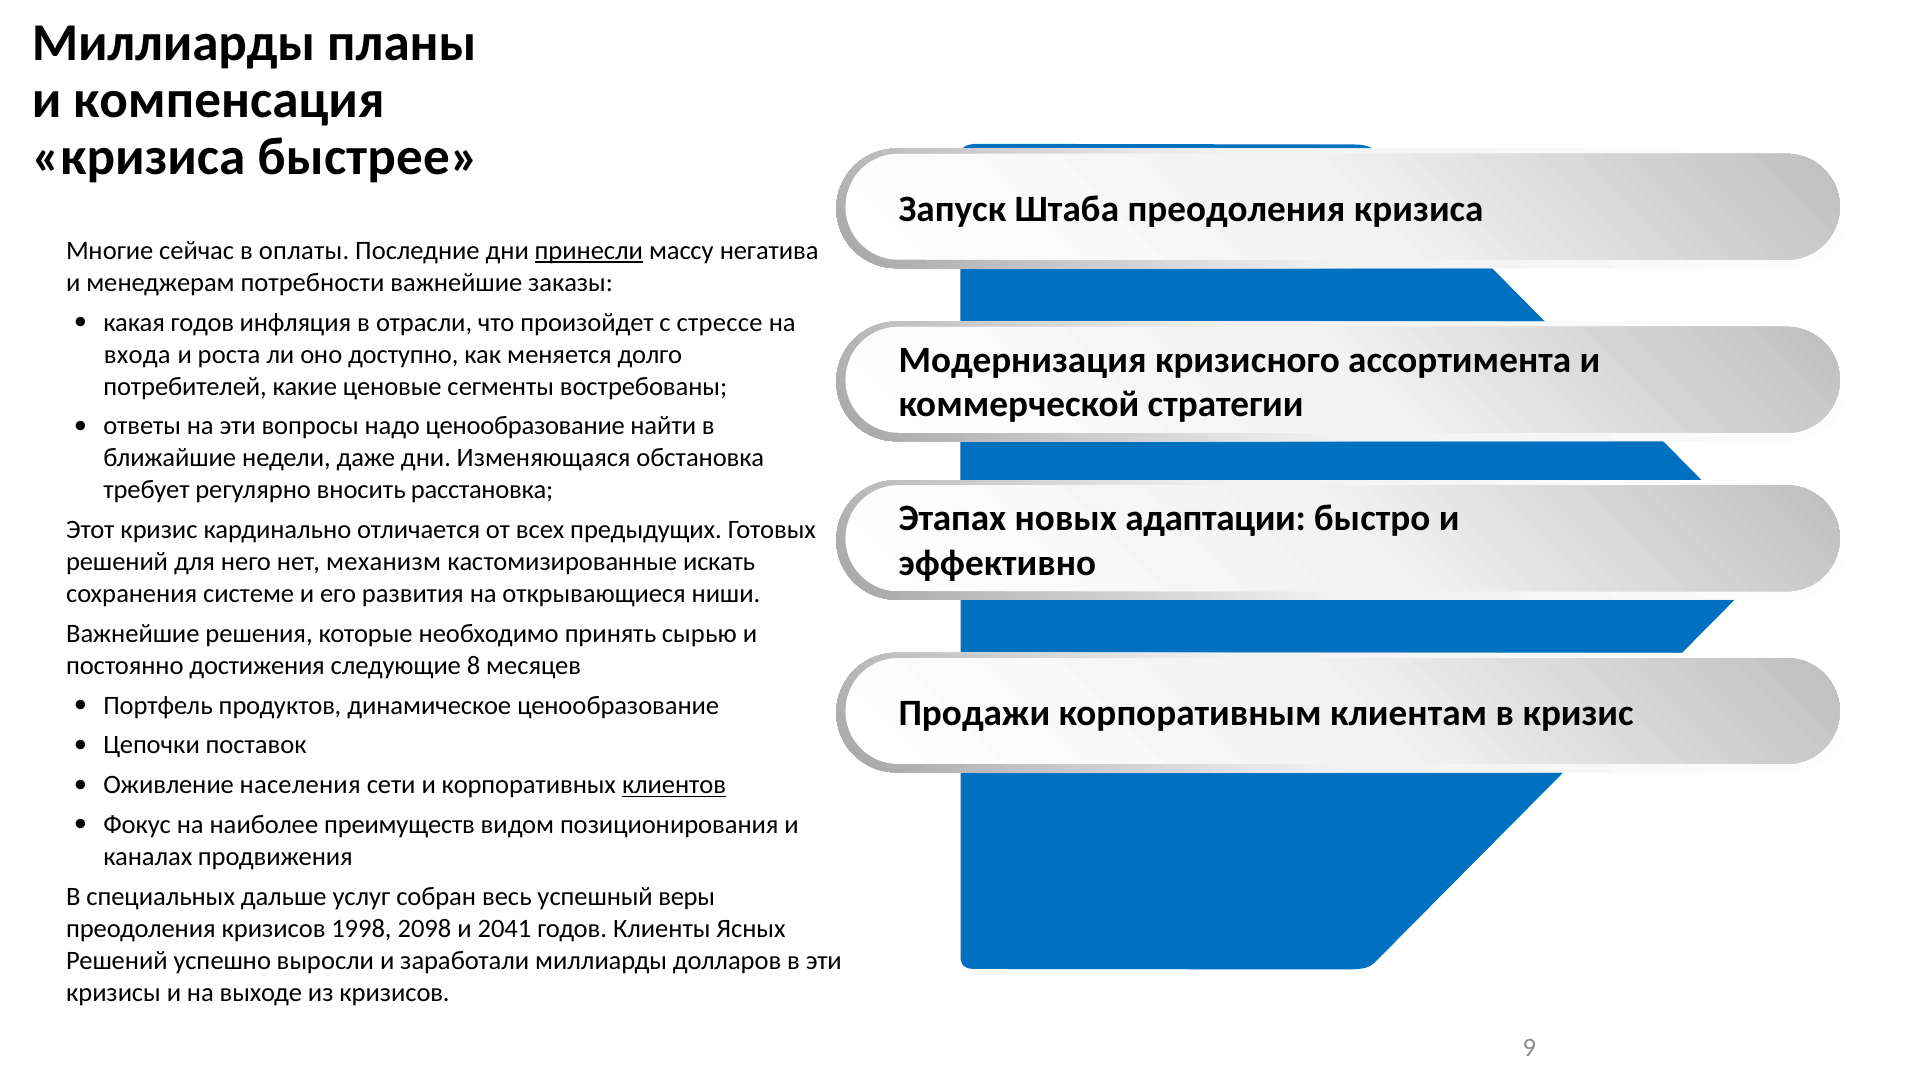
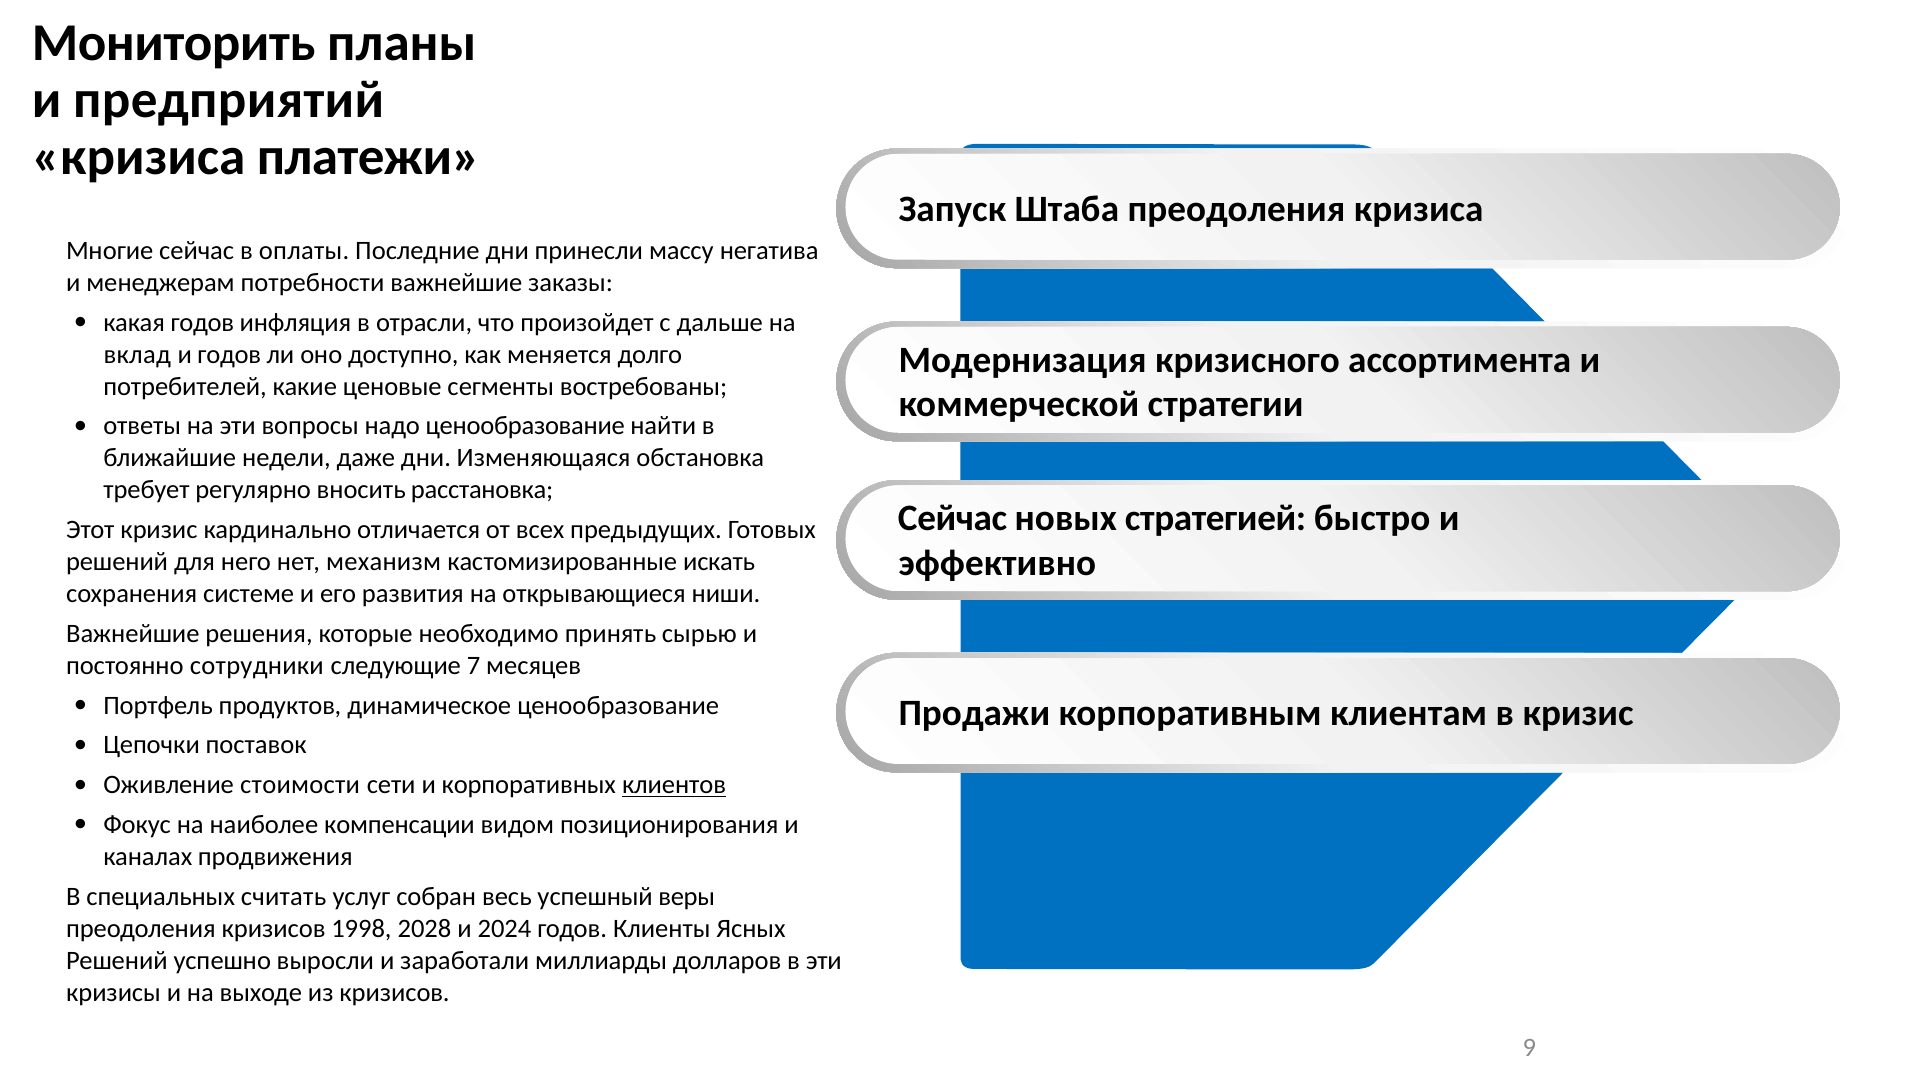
Миллиарды: Миллиарды -> Мониторить (174, 43)
компенсация: компенсация -> предприятий (229, 100)
быстрее: быстрее -> платежи (368, 157)
принесли underline: present -> none (589, 251)
стрессе: стрессе -> дальше (720, 323)
входа: входа -> вклад (137, 355)
и роста: роста -> годов (229, 355)
Этапах: Этапах -> Сейчас (953, 519)
адаптации: адаптации -> стратегией (1216, 519)
достижения: достижения -> сотрудники (257, 666)
8: 8 -> 7 (473, 666)
населения: населения -> стоимости (300, 785)
преимуществ: преимуществ -> компенсации (400, 825)
дальше: дальше -> считать (284, 897)
2098: 2098 -> 2028 (425, 929)
2041: 2041 -> 2024 (504, 929)
